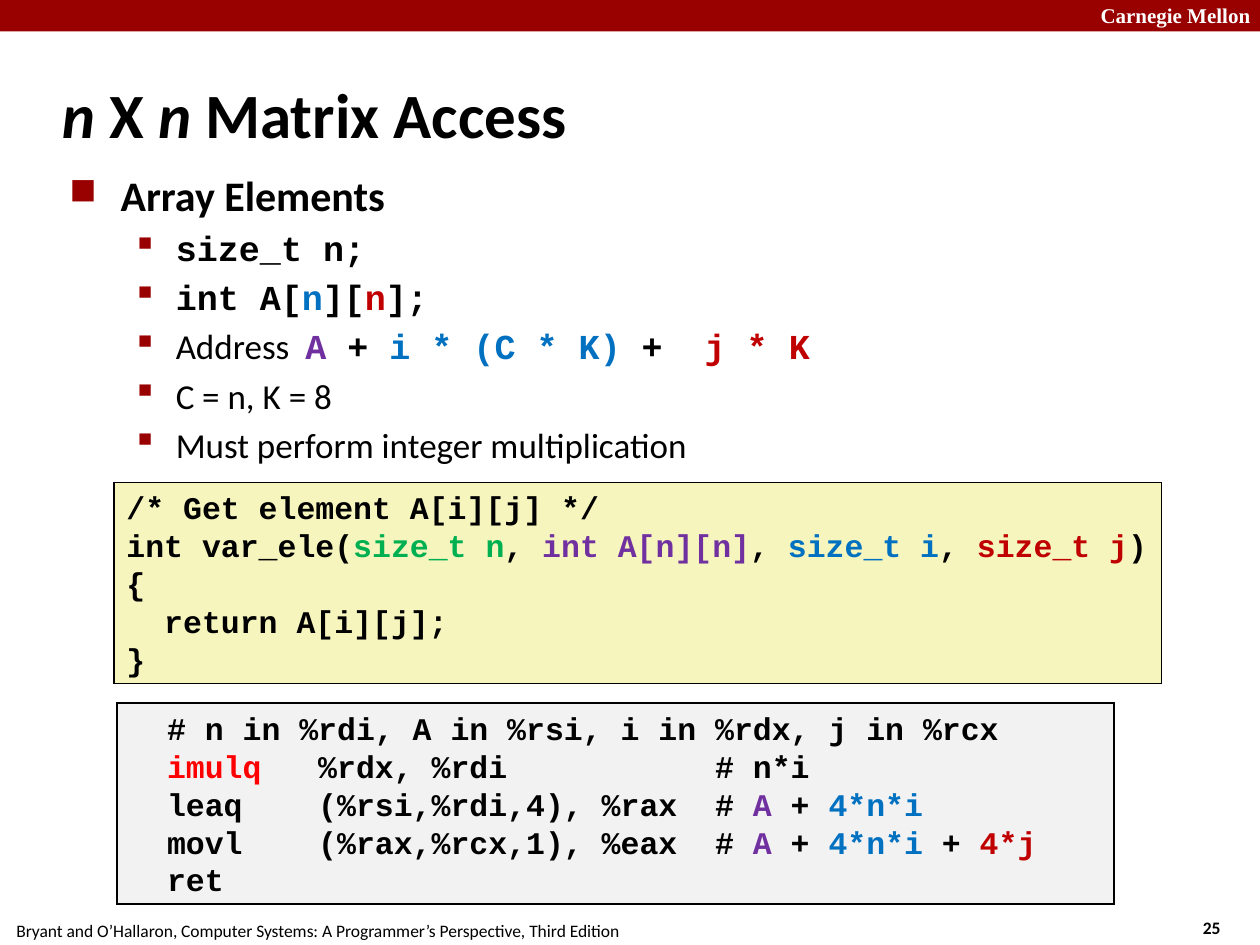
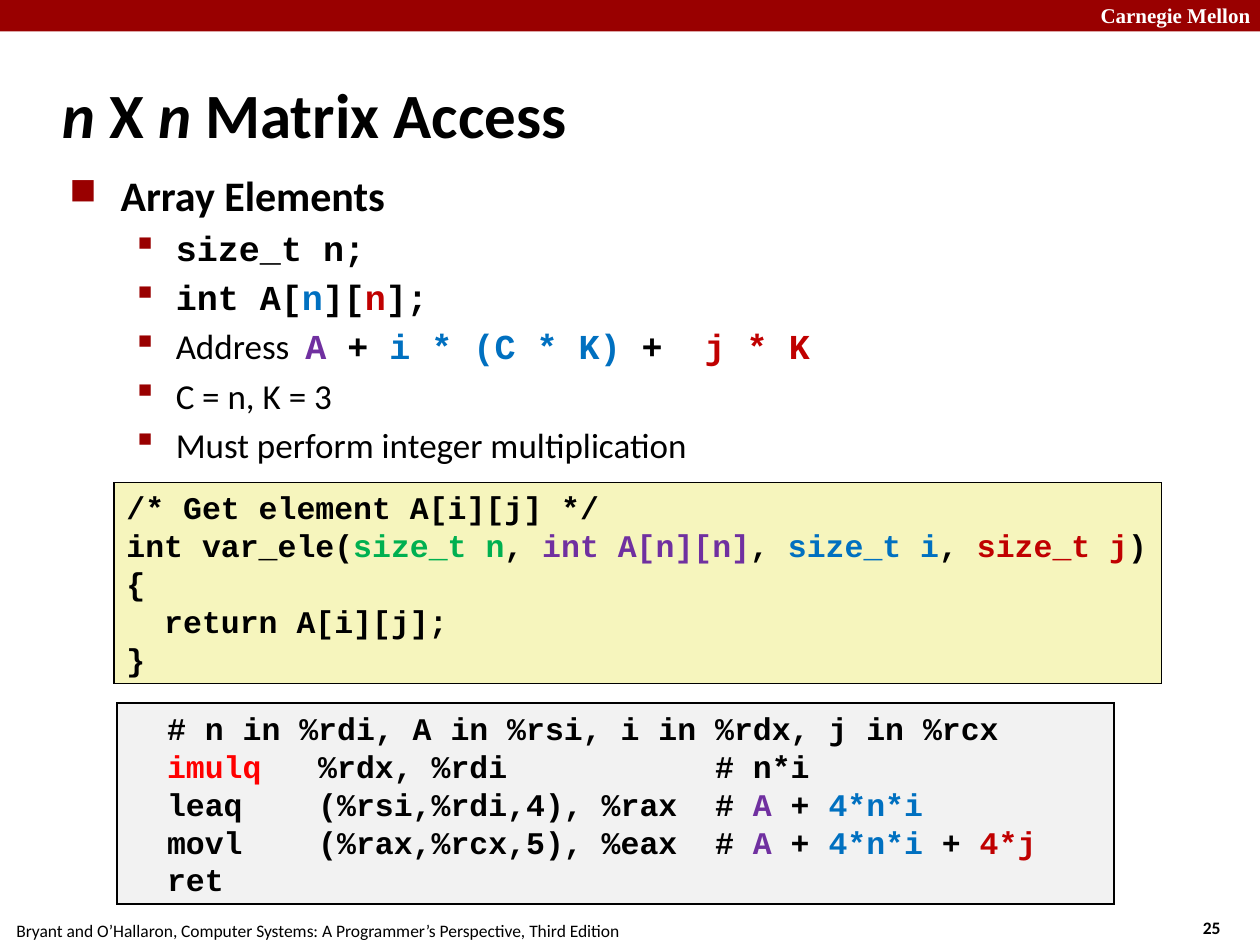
8: 8 -> 3 (323, 397)
%rax,%rcx,1: %rax,%rcx,1 -> %rax,%rcx,5 (451, 844)
